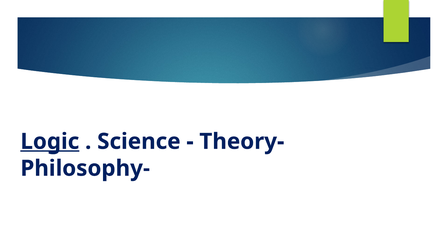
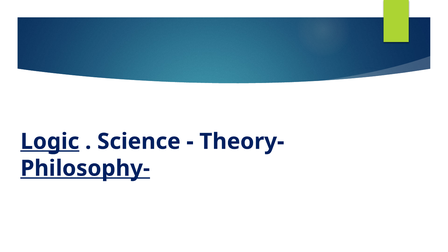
Philosophy- underline: none -> present (85, 168)
